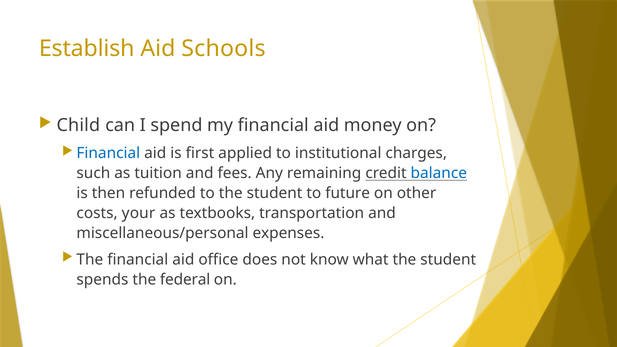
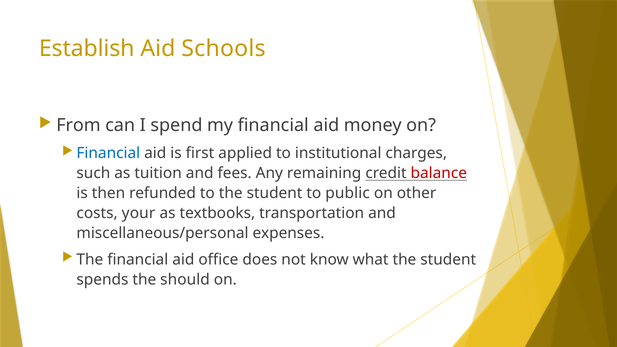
Child: Child -> From (78, 125)
balance colour: blue -> red (439, 173)
future: future -> public (348, 193)
federal: federal -> should (185, 280)
